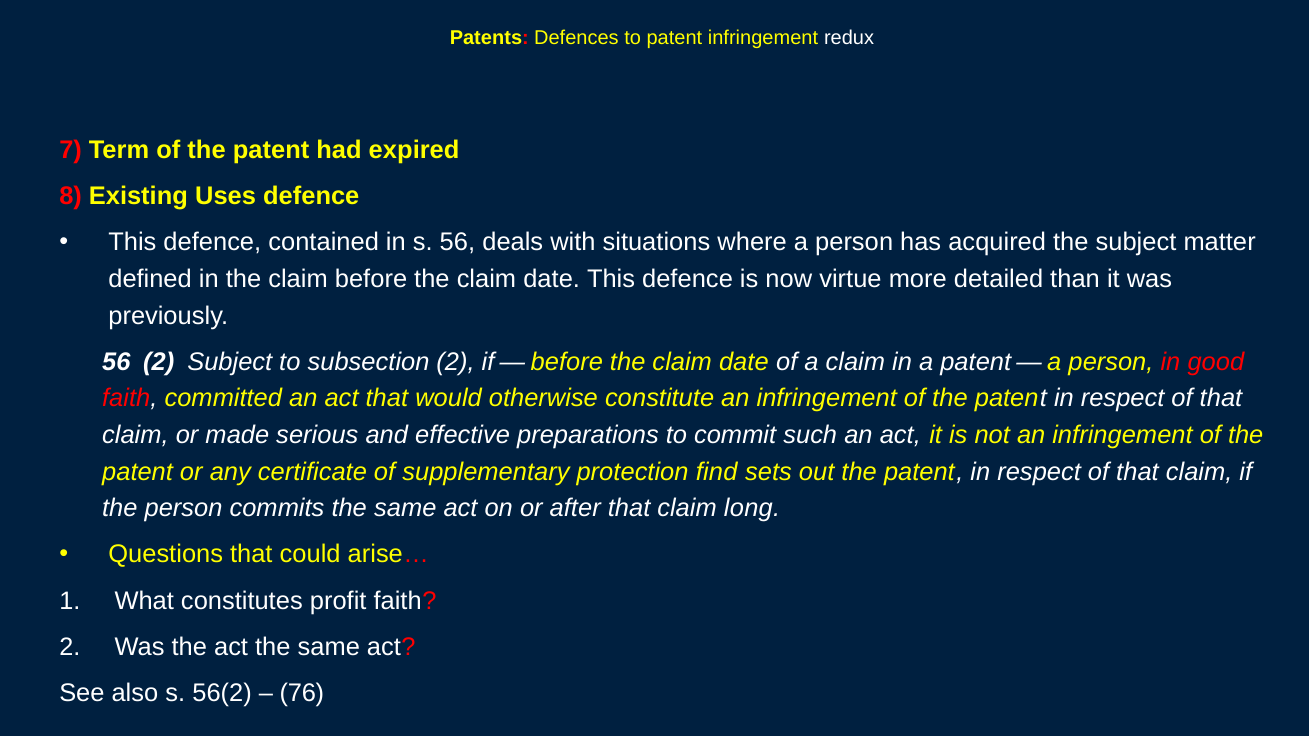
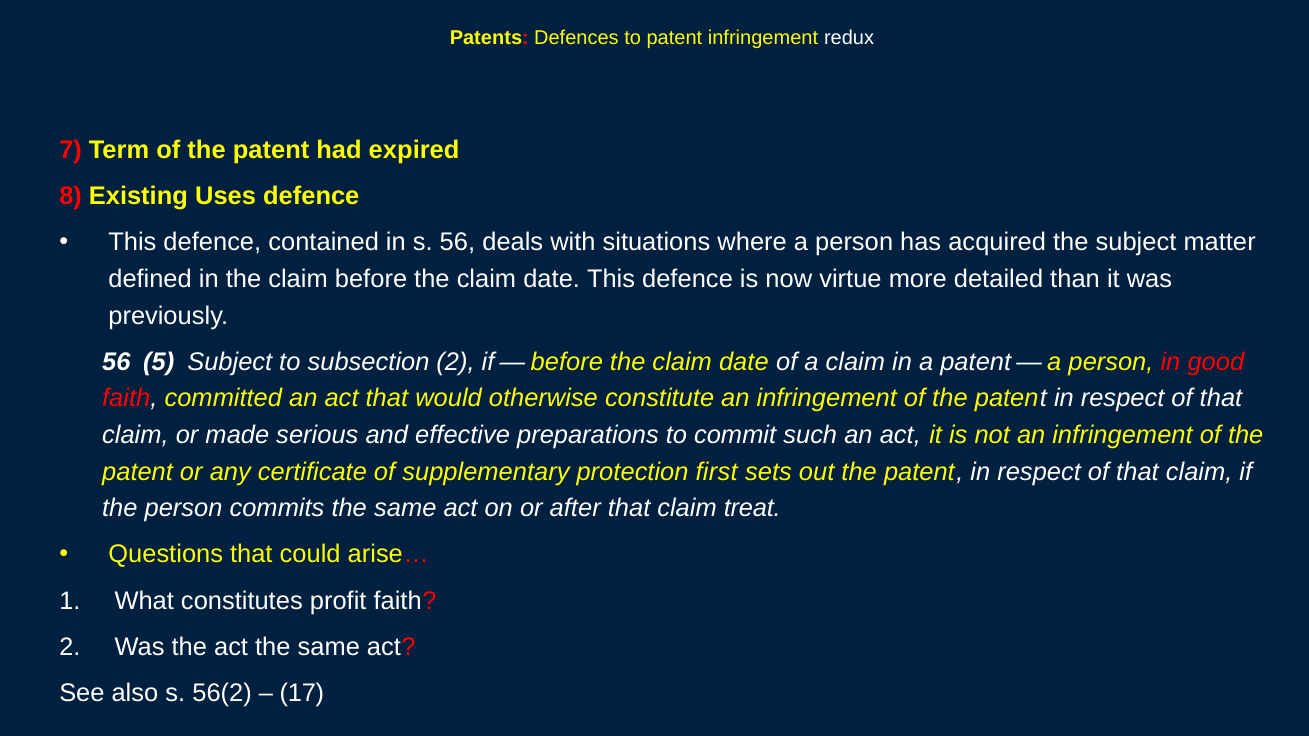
56 2: 2 -> 5 (159, 362)
find: find -> first (717, 472)
long: long -> treat (752, 509)
76: 76 -> 17 (302, 693)
